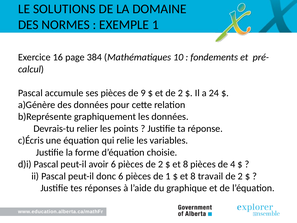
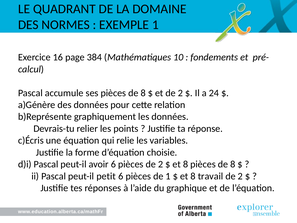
SOLUTIONS: SOLUTIONS -> QUADRANT (64, 9)
ses pièces de 9: 9 -> 8 (143, 93)
8 pièces de 4: 4 -> 8 (233, 164)
donc: donc -> petit (106, 176)
